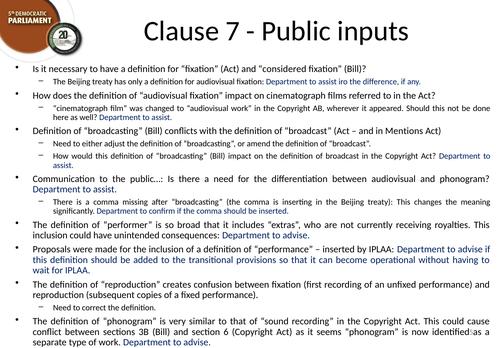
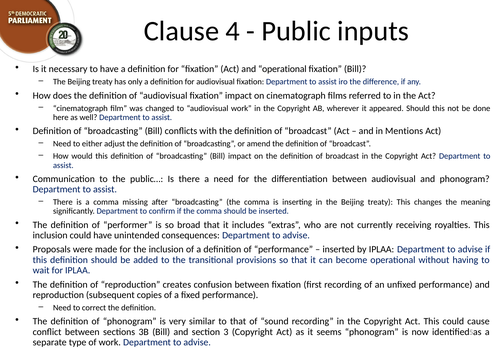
7: 7 -> 4 (233, 31)
and considered: considered -> operational (282, 69)
6: 6 -> 3 (226, 332)
